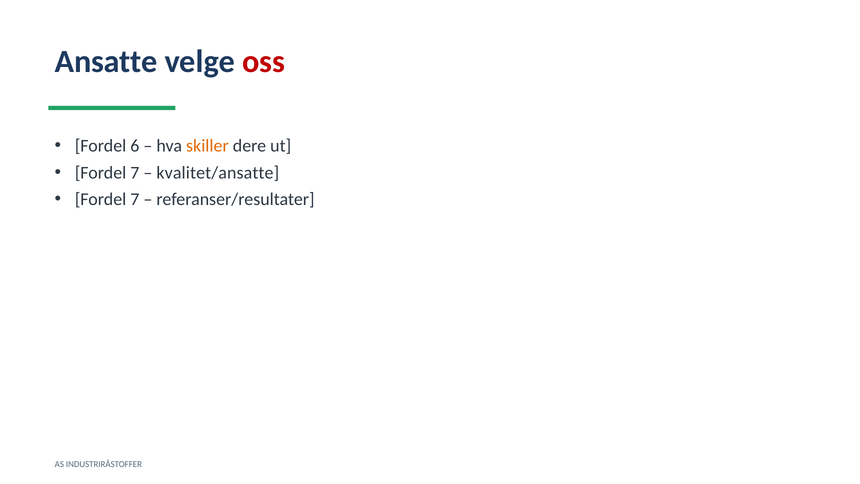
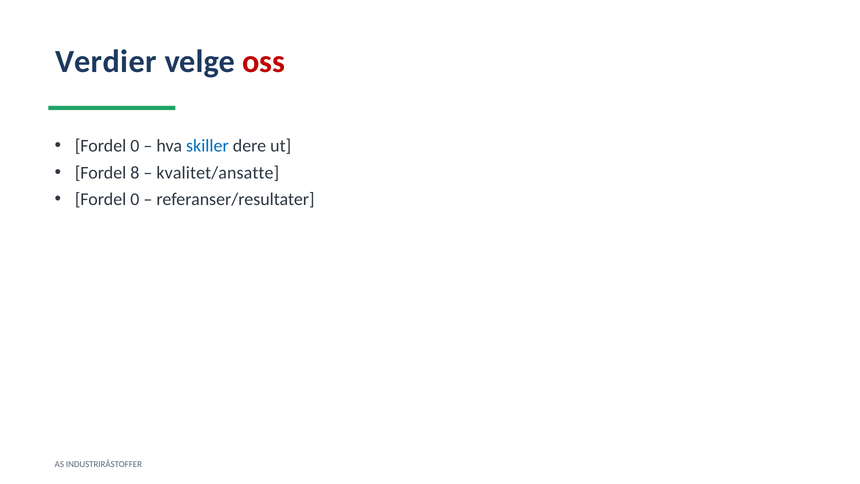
Ansatte: Ansatte -> Verdier (106, 61)
6: 6 -> 0 (135, 146)
skiller colour: orange -> blue (207, 146)
7: 7 -> 8 (135, 173)
7: 7 -> 0 (135, 199)
